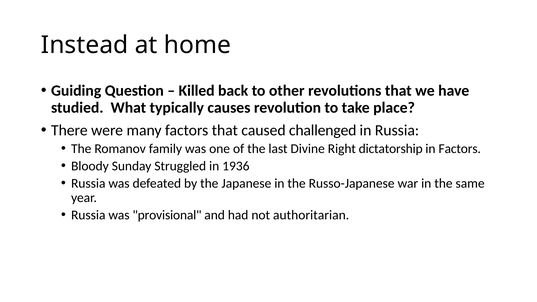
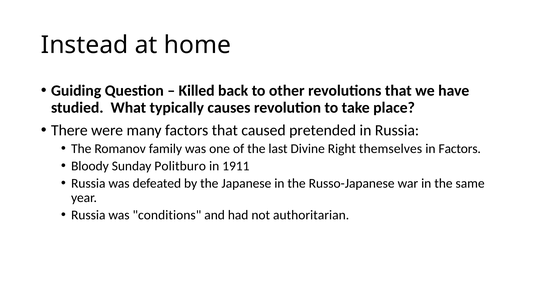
challenged: challenged -> pretended (323, 130)
dictatorship: dictatorship -> themselves (391, 149)
Struggled: Struggled -> Politburo (180, 166)
1936: 1936 -> 1911 (236, 166)
provisional: provisional -> conditions (167, 215)
